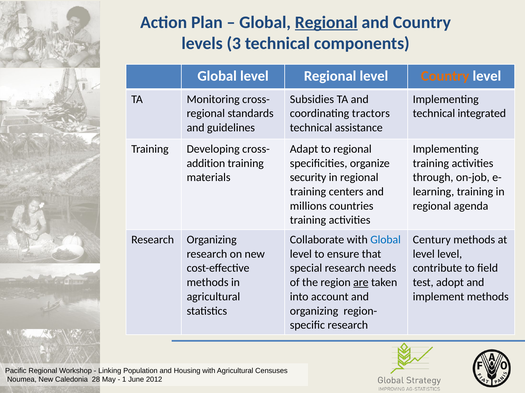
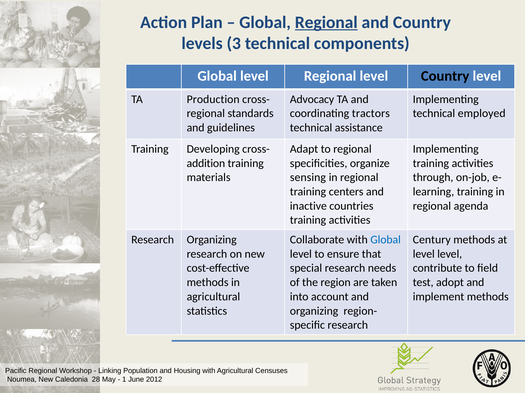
Country colour: orange -> black (445, 76)
Monitoring: Monitoring -> Production (213, 99)
Subsidies: Subsidies -> Advocacy (312, 99)
integrated: integrated -> employed (482, 114)
security: security -> sensing (308, 178)
millions: millions -> inactive (308, 206)
are underline: present -> none (361, 283)
